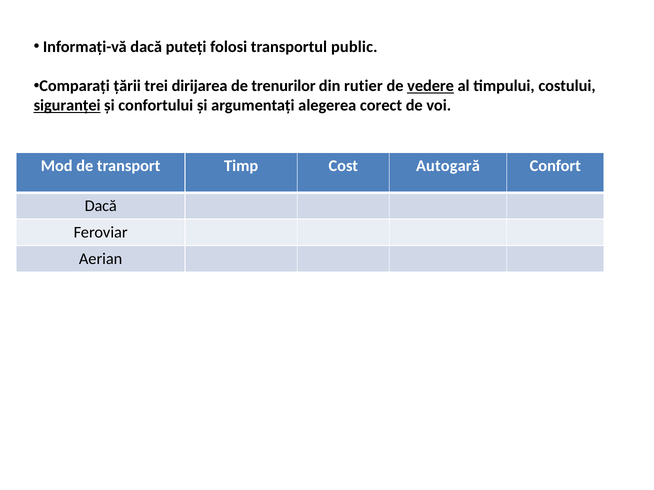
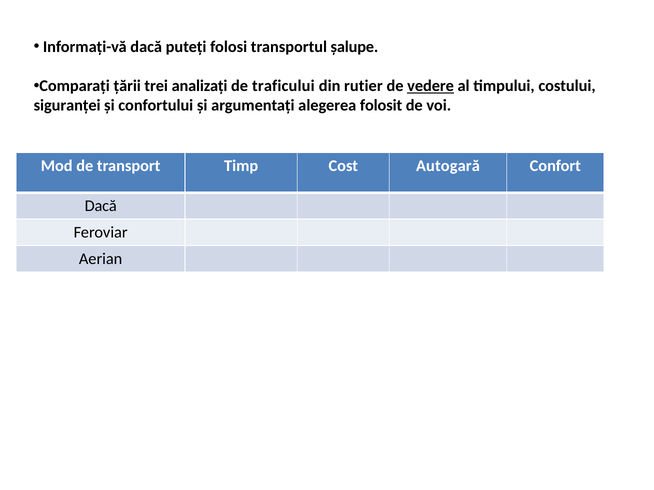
public: public -> șalupe (354, 47)
dirijarea: dirijarea -> analizați (200, 86)
trenurilor: trenurilor -> traficului (283, 86)
siguranței underline: present -> none (67, 106)
corect: corect -> folosit (381, 106)
